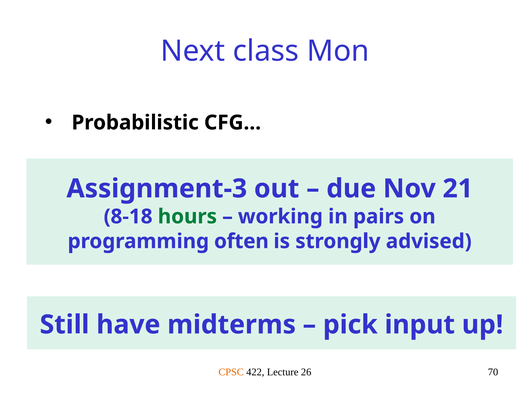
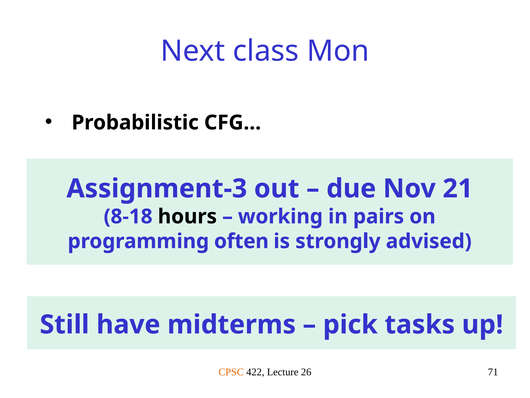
hours colour: green -> black (187, 216)
input: input -> tasks (420, 324)
70: 70 -> 71 (493, 372)
